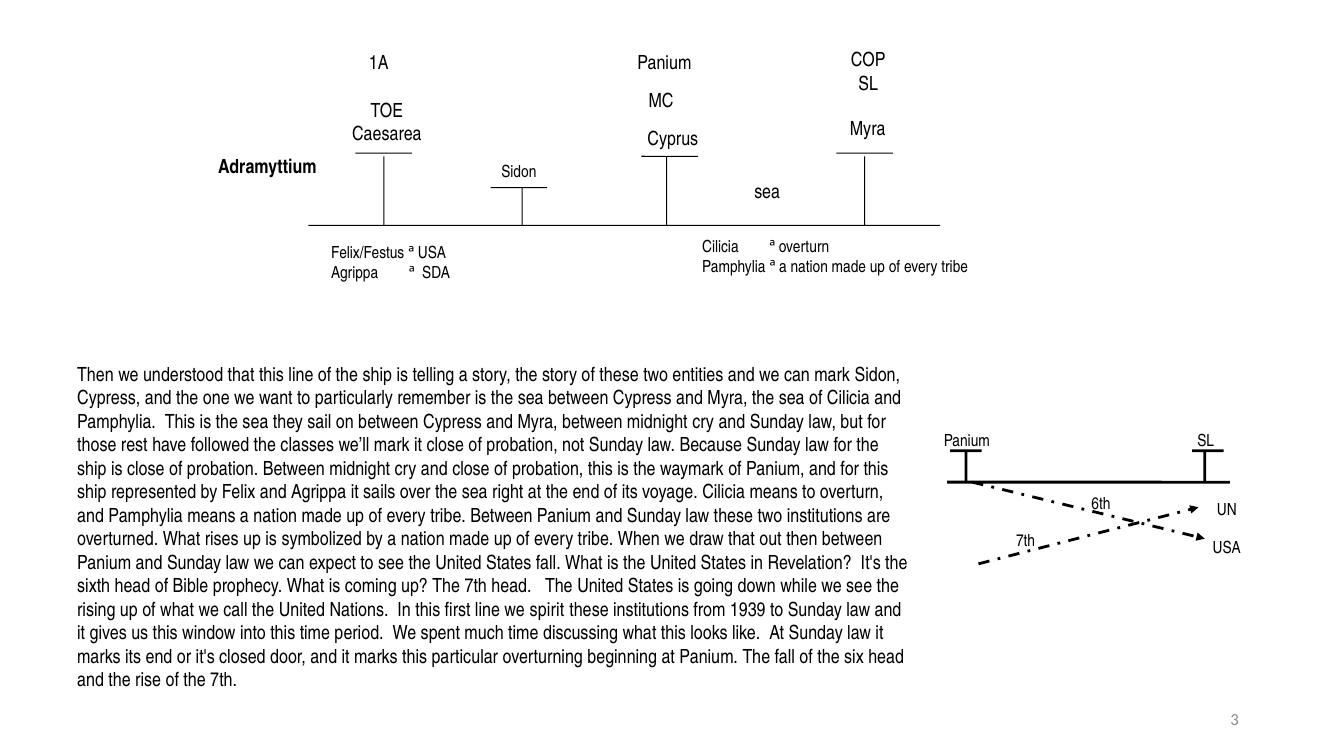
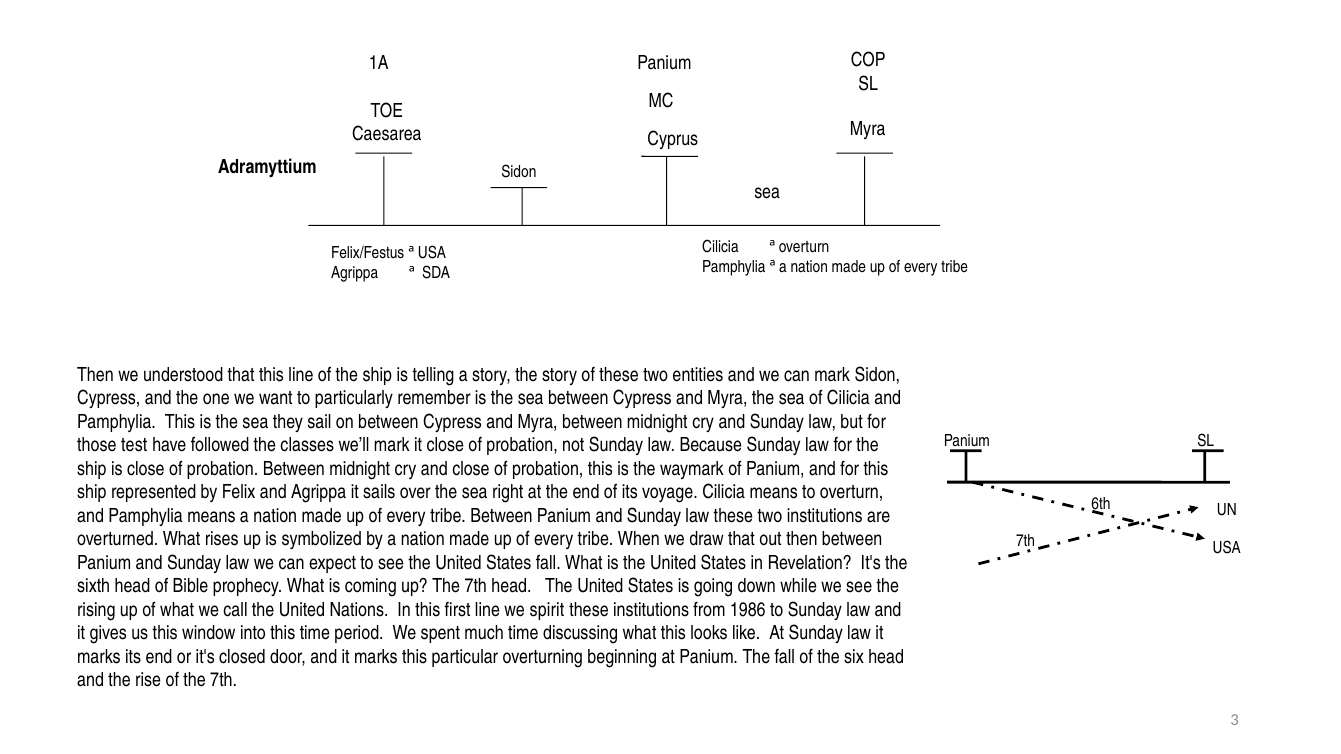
rest: rest -> test (134, 446)
1939: 1939 -> 1986 (748, 610)
